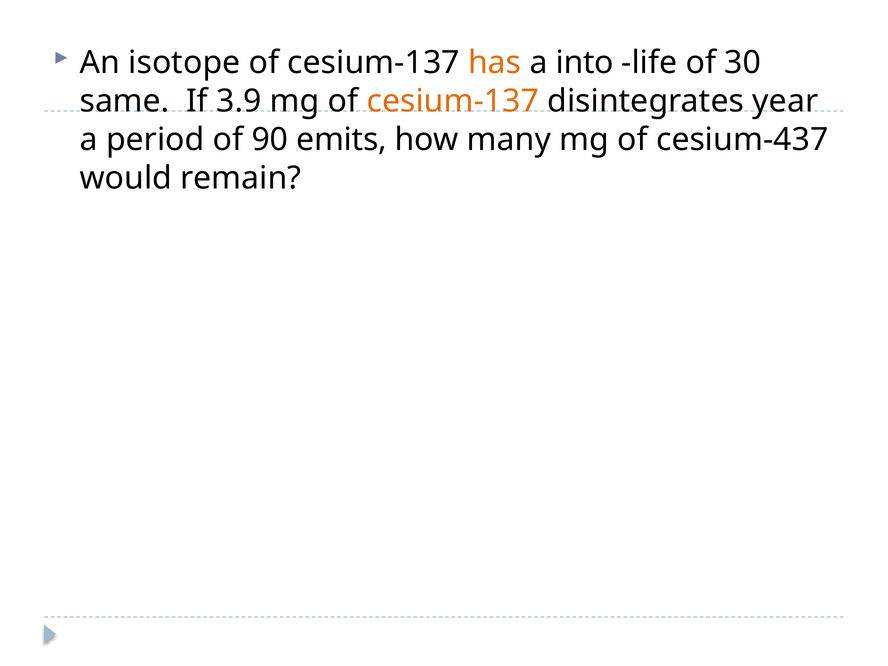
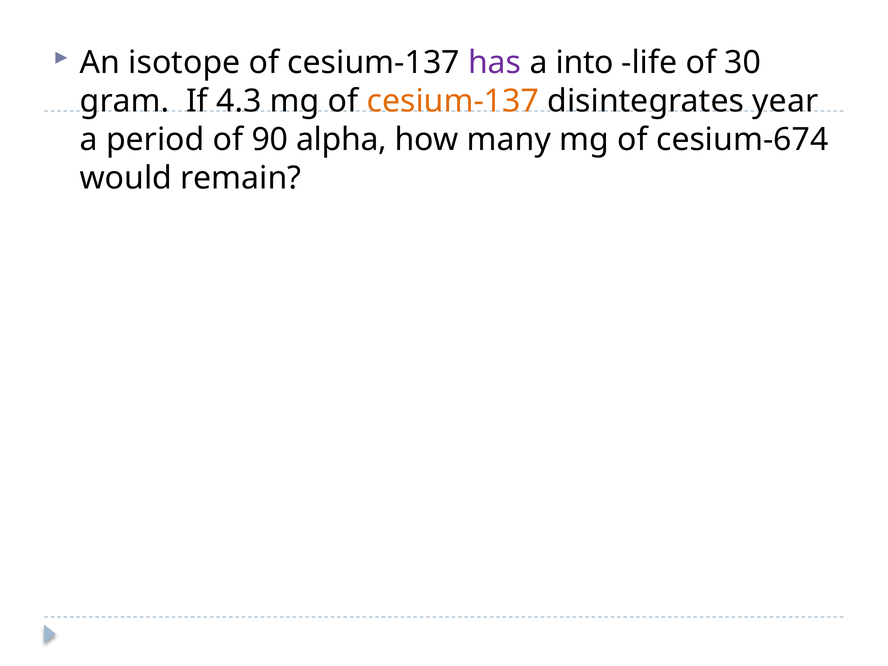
has colour: orange -> purple (495, 63)
same: same -> gram (125, 101)
3.9: 3.9 -> 4.3 (239, 101)
emits: emits -> alpha (342, 140)
cesium-437: cesium-437 -> cesium-674 (742, 140)
